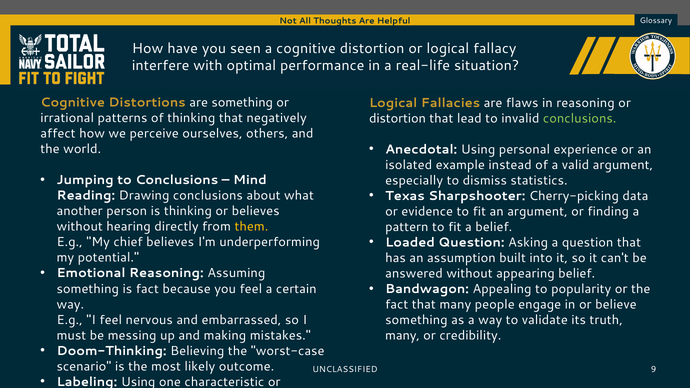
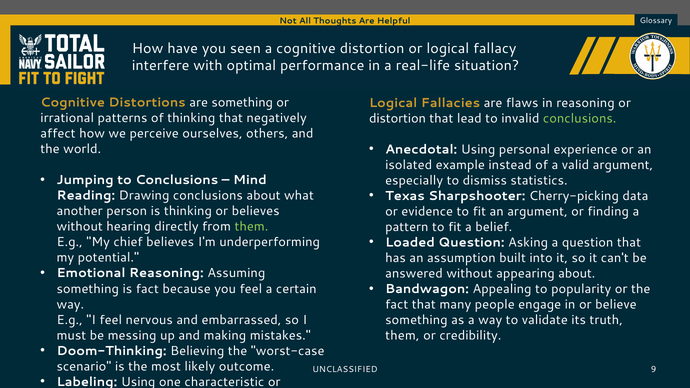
them colour: yellow -> light green (251, 227)
appearing belief: belief -> about (577, 274)
many: many -> them (402, 336)
